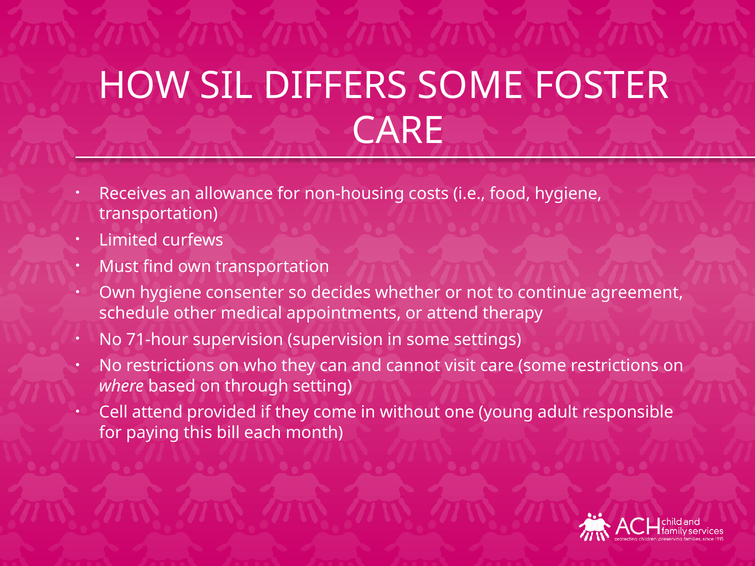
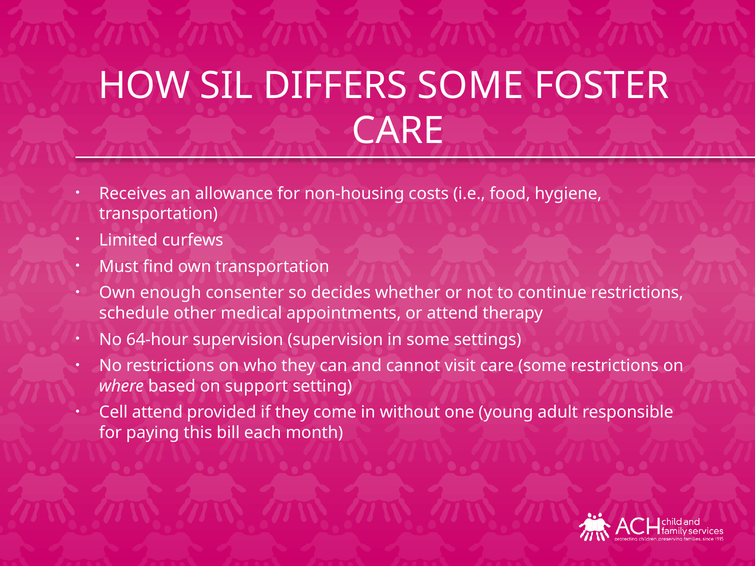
Own hygiene: hygiene -> enough (171, 293)
continue agreement: agreement -> restrictions (637, 293)
71-hour: 71-hour -> 64-hour (157, 340)
through: through -> support (256, 386)
